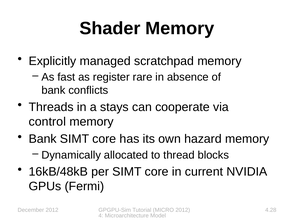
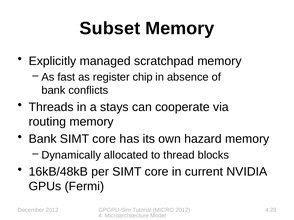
Shader: Shader -> Subset (110, 28)
rare: rare -> chip (143, 77)
control: control -> routing (47, 122)
